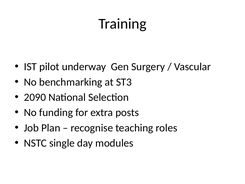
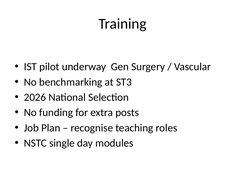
2090: 2090 -> 2026 (35, 97)
